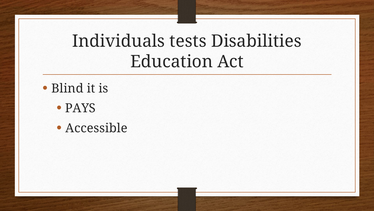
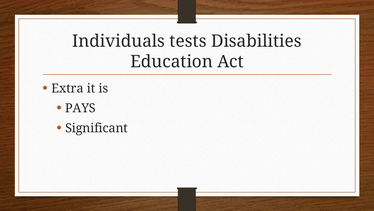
Blind: Blind -> Extra (67, 88)
Accessible: Accessible -> Significant (97, 128)
